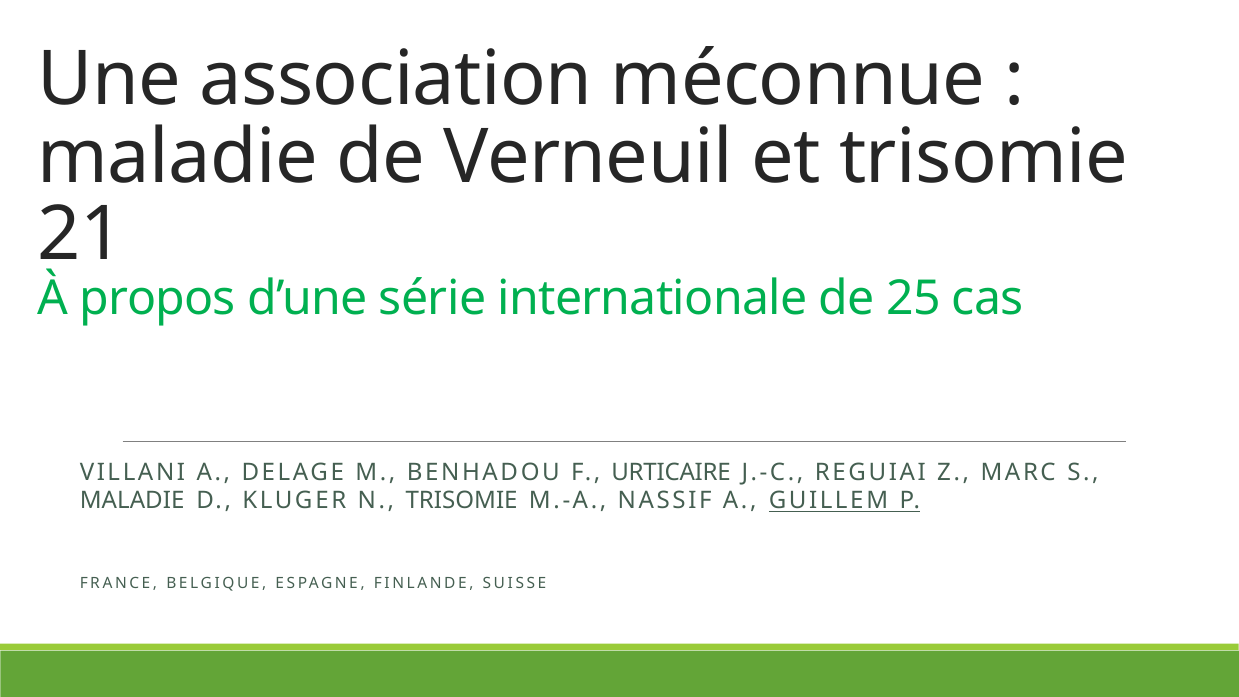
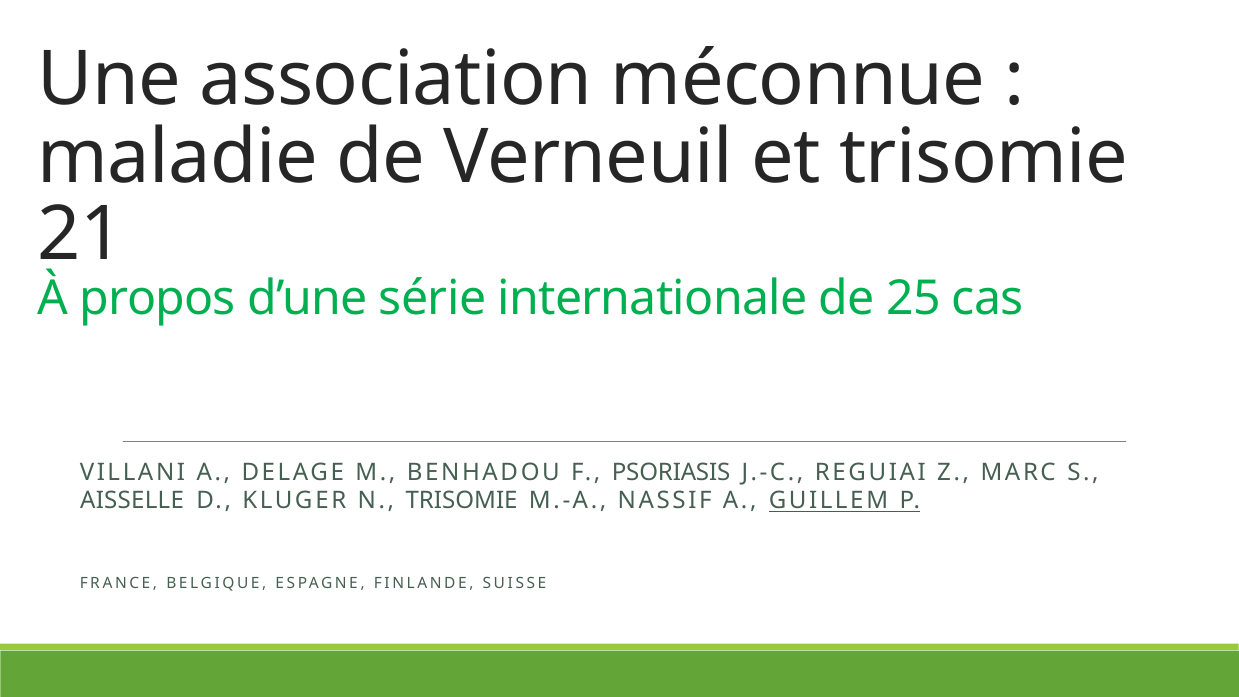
URTICAIRE: URTICAIRE -> PSORIASIS (671, 472)
MALADIE: MALADIE -> AISSELLE (132, 500)
